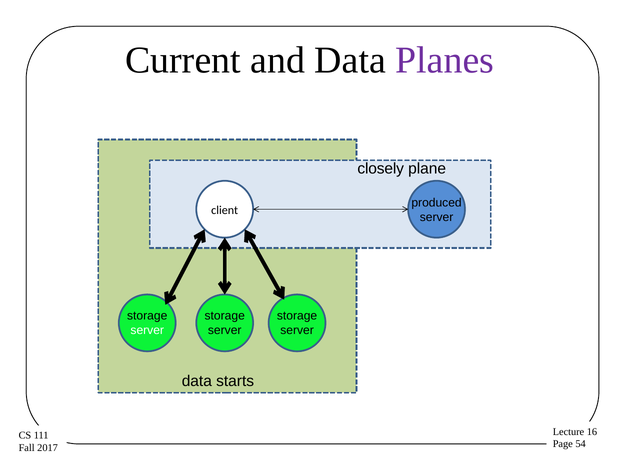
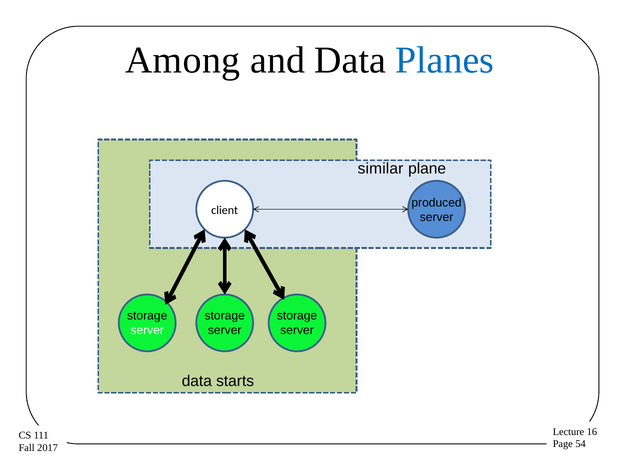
Current: Current -> Among (183, 60)
Planes colour: purple -> blue (445, 60)
closely: closely -> similar (381, 168)
